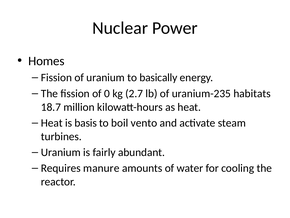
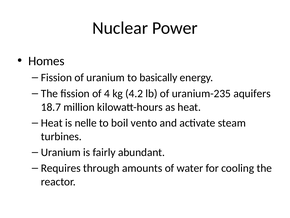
0: 0 -> 4 (107, 93)
2.7: 2.7 -> 4.2 (134, 93)
habitats: habitats -> aquifers (252, 93)
basis: basis -> nelle (86, 123)
manure: manure -> through (101, 168)
